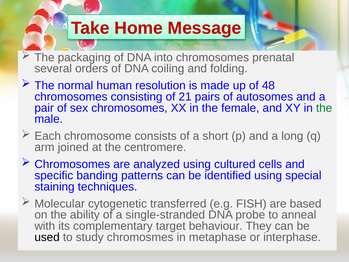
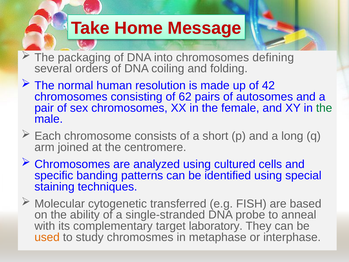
prenatal: prenatal -> defining (273, 57)
48: 48 -> 42 (268, 86)
21: 21 -> 62 (185, 97)
behaviour: behaviour -> laboratory (216, 226)
used colour: black -> orange (47, 237)
